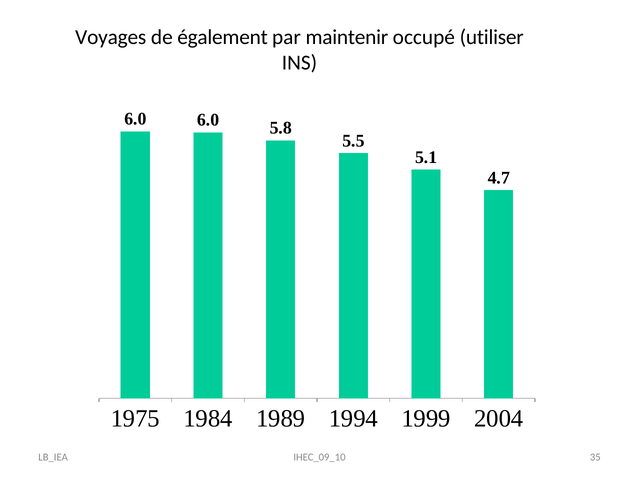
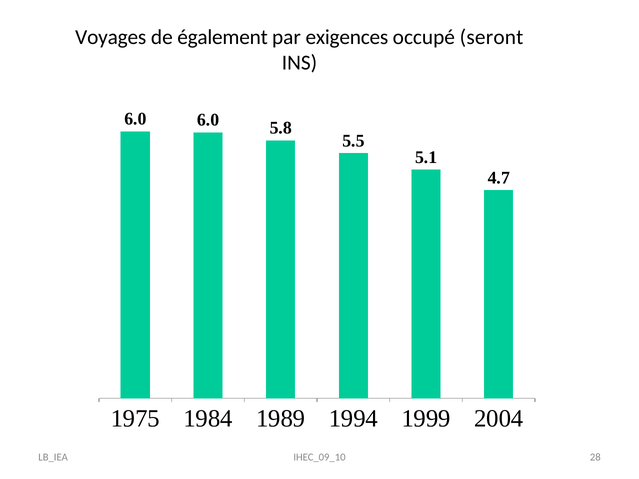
maintenir: maintenir -> exigences (347, 37)
utiliser: utiliser -> seront (492, 37)
35: 35 -> 28 (595, 458)
